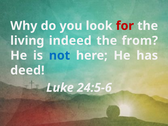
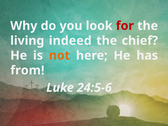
from: from -> chief (140, 41)
not colour: blue -> orange (59, 56)
deed: deed -> from (27, 70)
